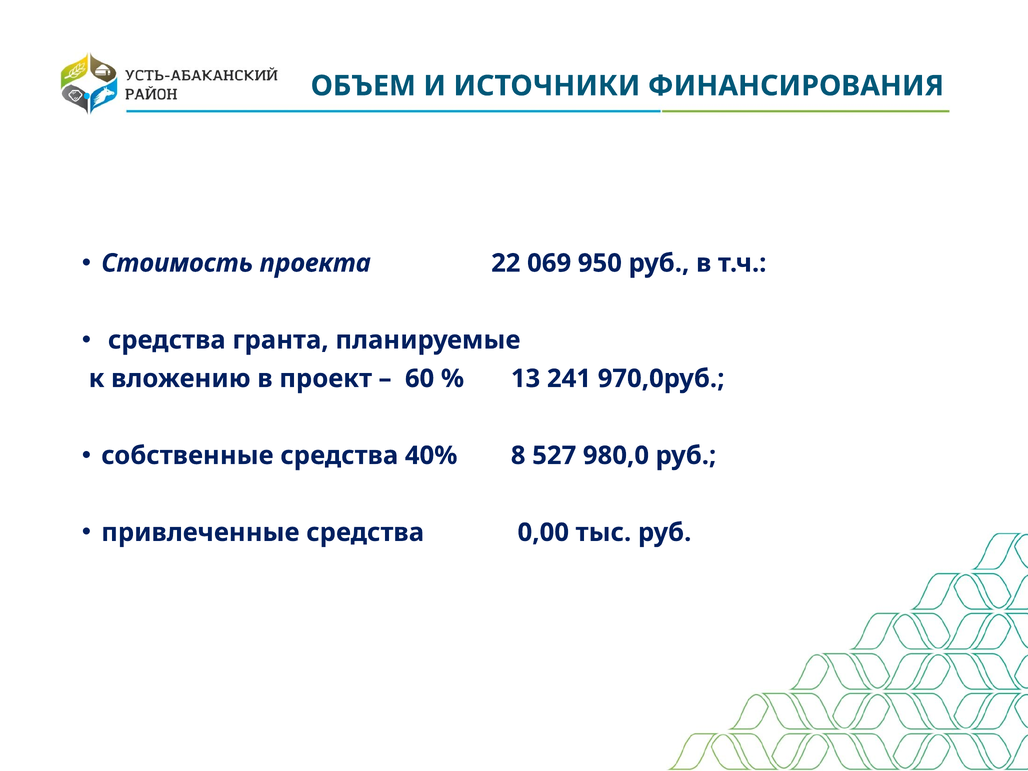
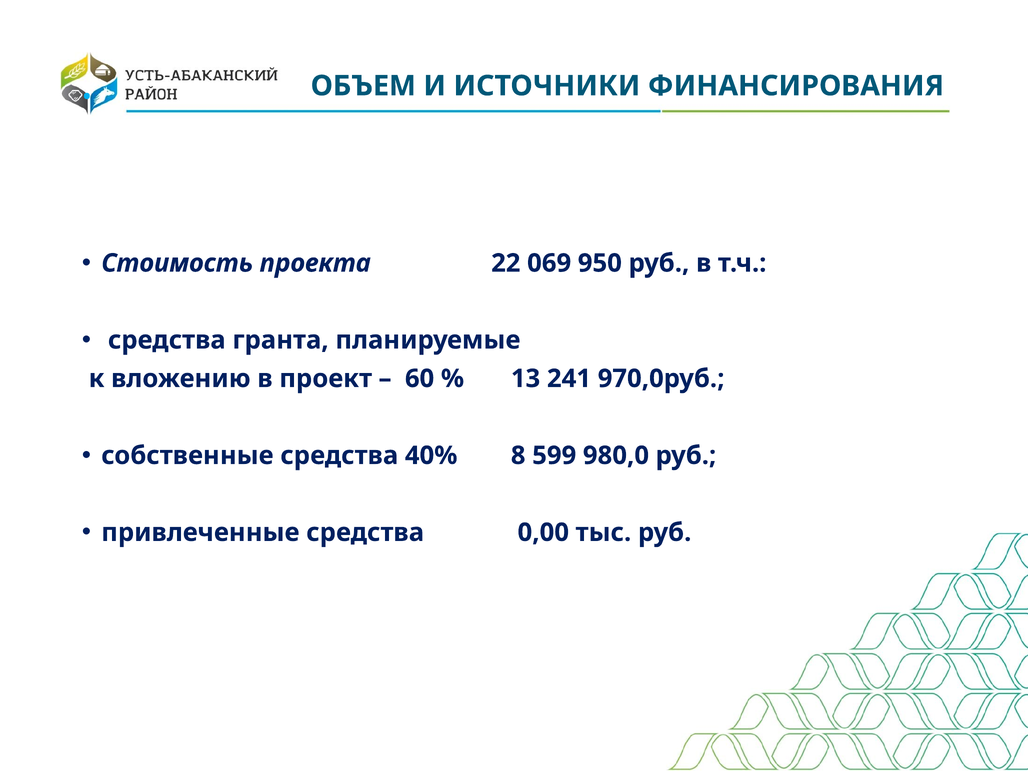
527: 527 -> 599 (554, 456)
